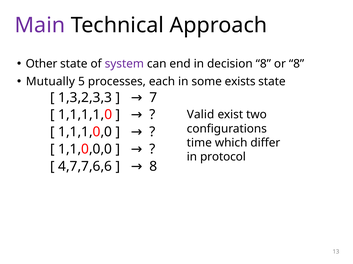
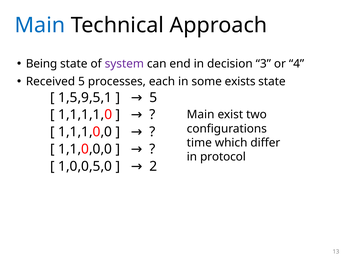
Main colour: purple -> blue (40, 25)
Other: Other -> Being (42, 64)
decision 8: 8 -> 3 (263, 64)
or 8: 8 -> 4 (297, 64)
Mutually: Mutually -> Received (50, 82)
1,3,2,3,3: 1,3,2,3,3 -> 1,5,9,5,1 (85, 98)
7: 7 -> 5 (153, 98)
Valid: Valid -> Main (201, 115)
4,7,7,6,6: 4,7,7,6,6 -> 1,0,0,5,0 (85, 167)
8: 8 -> 2 (153, 167)
